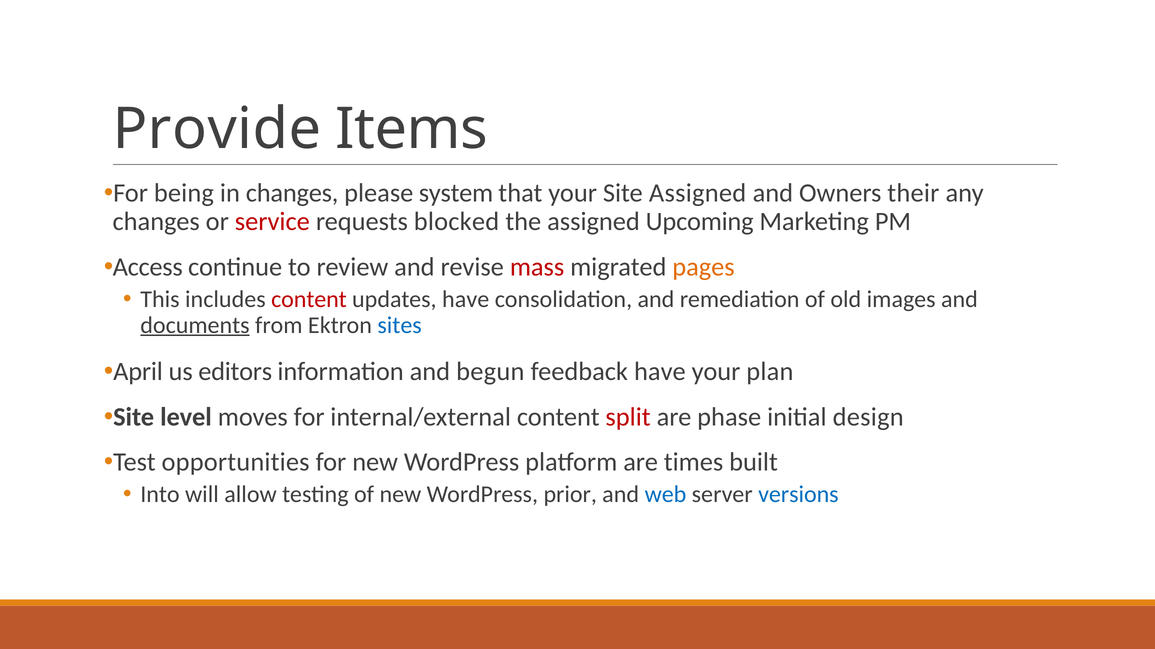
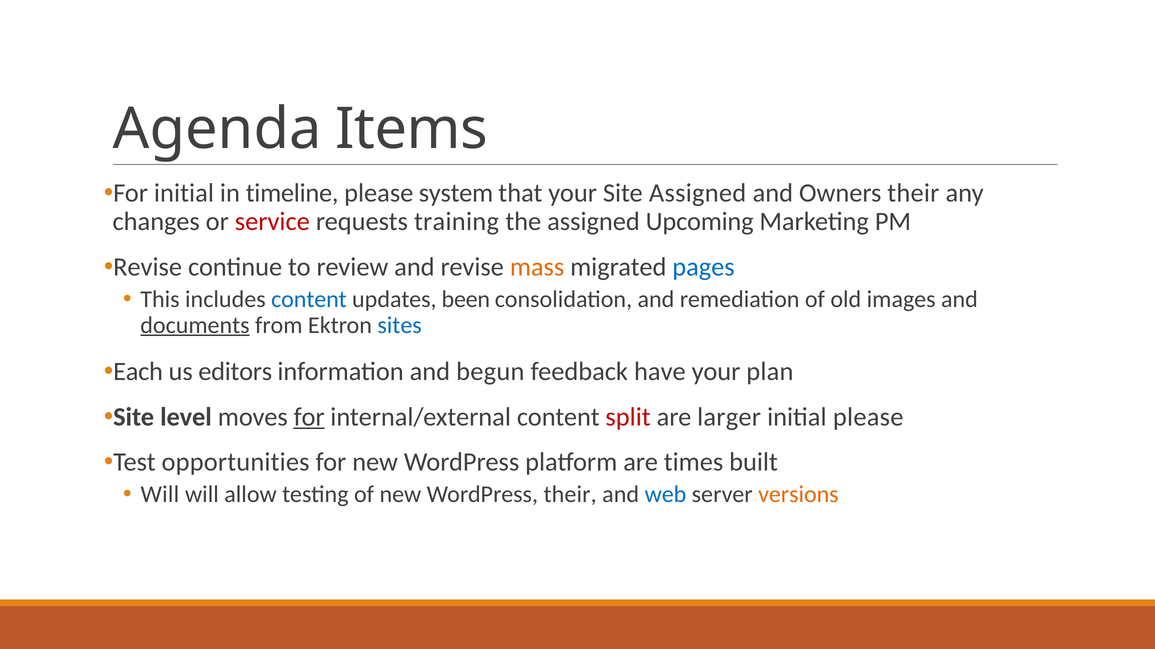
Provide: Provide -> Agenda (217, 129)
For being: being -> initial (184, 193)
in changes: changes -> timeline (292, 193)
blocked: blocked -> training (456, 222)
Access: Access -> Revise (148, 267)
mass colour: red -> orange (537, 267)
pages colour: orange -> blue (704, 267)
content colour: red -> blue (309, 299)
updates have: have -> been (466, 299)
April: April -> Each (138, 372)
for underline: none -> present (309, 417)
phase: phase -> larger (729, 417)
initial design: design -> please (868, 417)
Into: Into -> Will (160, 495)
WordPress prior: prior -> their (570, 495)
versions colour: blue -> orange (798, 495)
